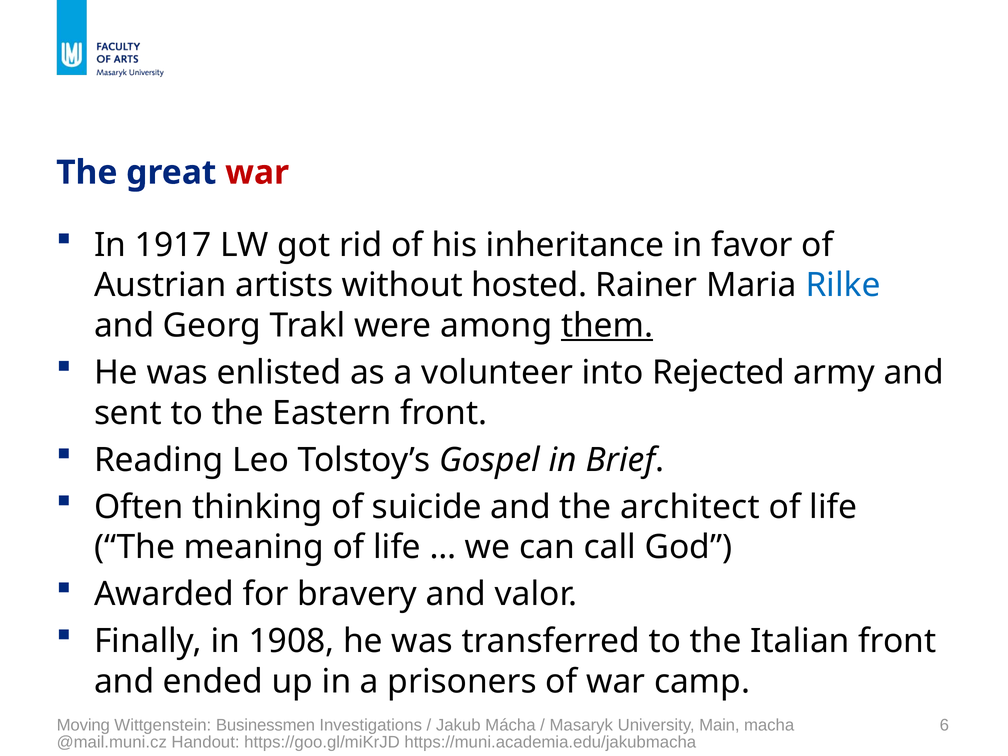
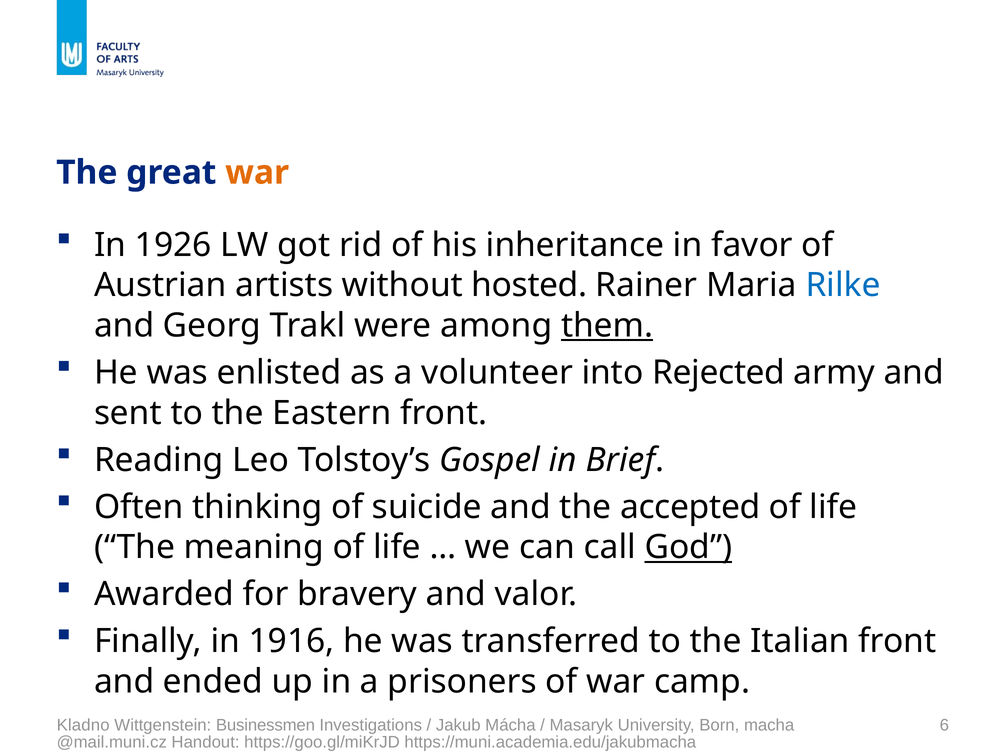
war colour: red -> orange (257, 173)
1917: 1917 -> 1926 (173, 245)
architect: architect -> accepted (690, 507)
God underline: none -> present (688, 547)
1908: 1908 -> 1916 (292, 641)
Moving: Moving -> Kladno (83, 725)
Main: Main -> Born (719, 725)
